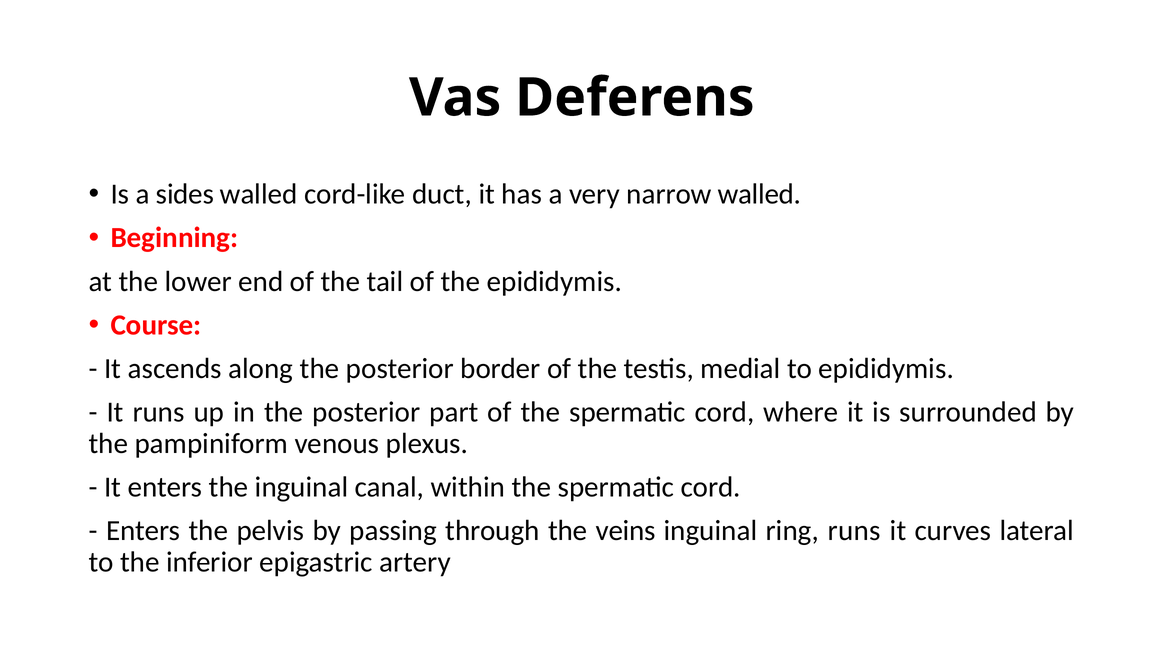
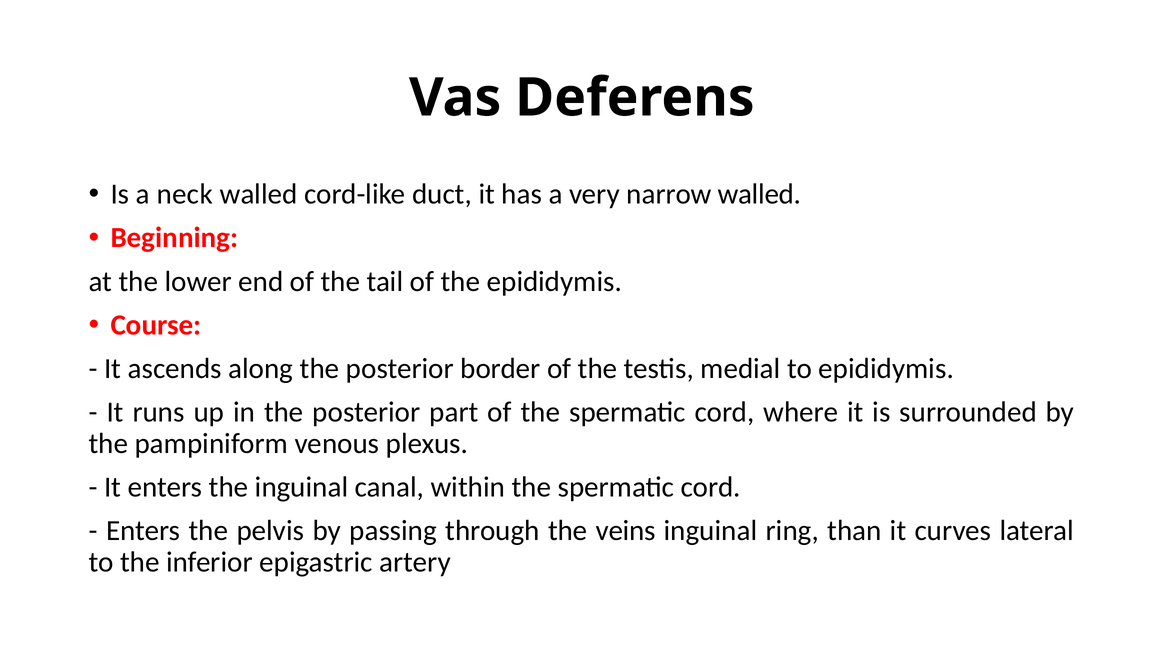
sides: sides -> neck (185, 194)
ring runs: runs -> than (854, 530)
